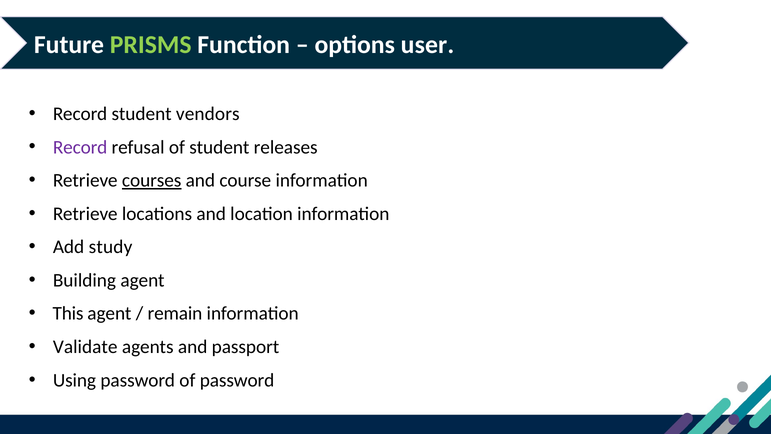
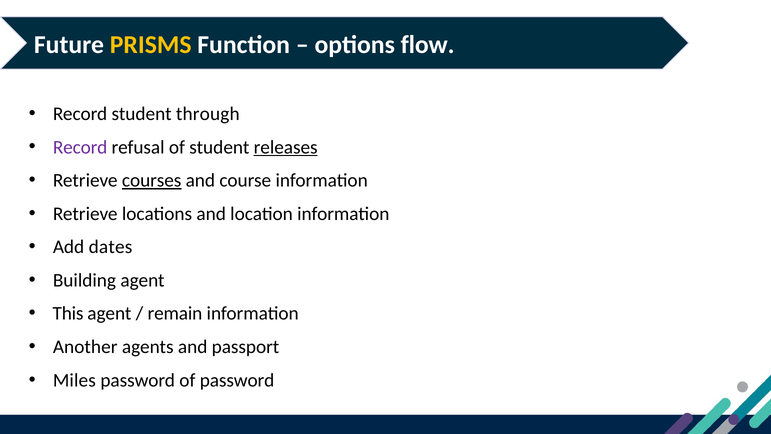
PRISMS colour: light green -> yellow (151, 45)
user: user -> flow (428, 45)
vendors: vendors -> through (208, 114)
releases underline: none -> present (286, 147)
study: study -> dates (111, 247)
Validate: Validate -> Another (85, 347)
Using: Using -> Miles (74, 380)
